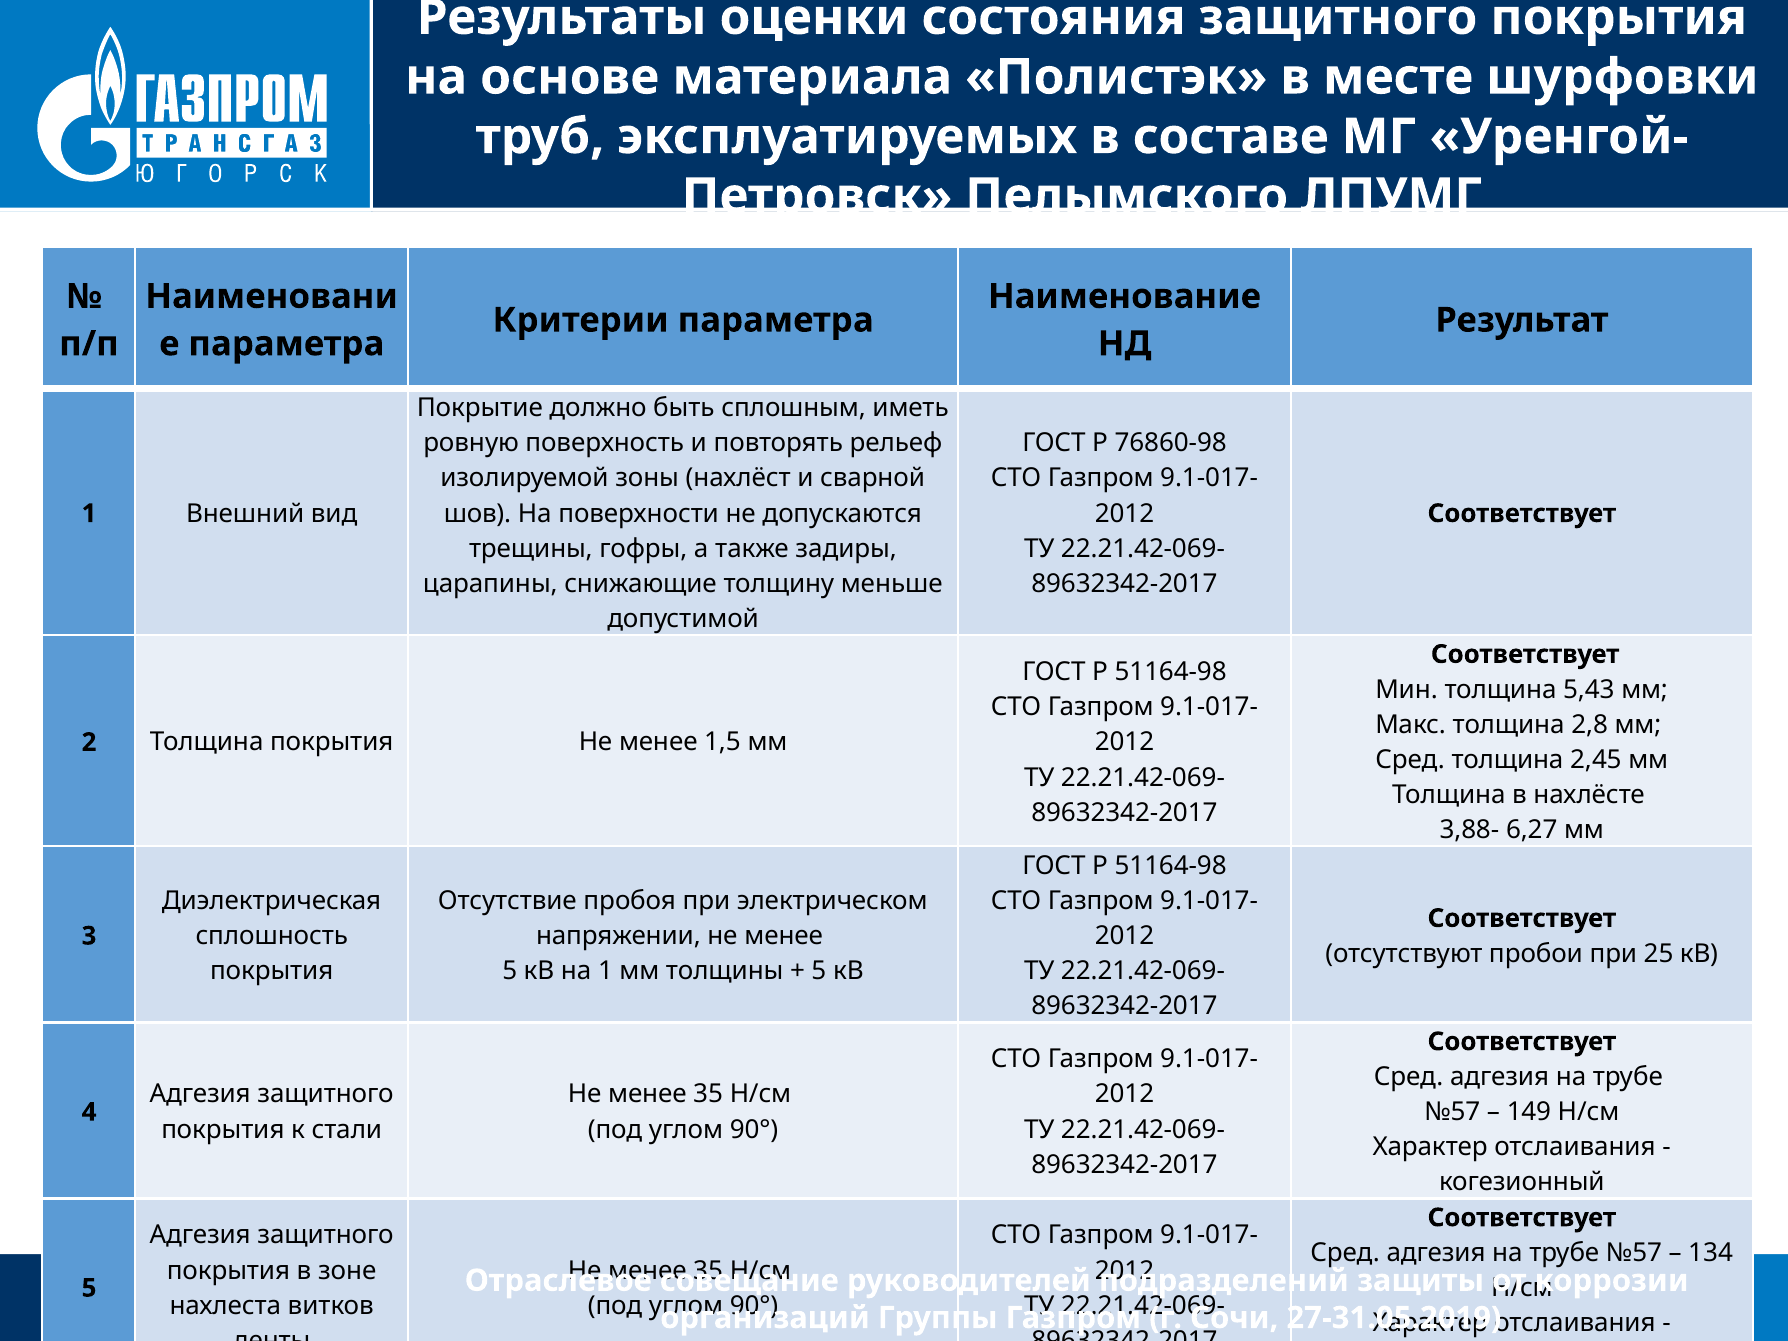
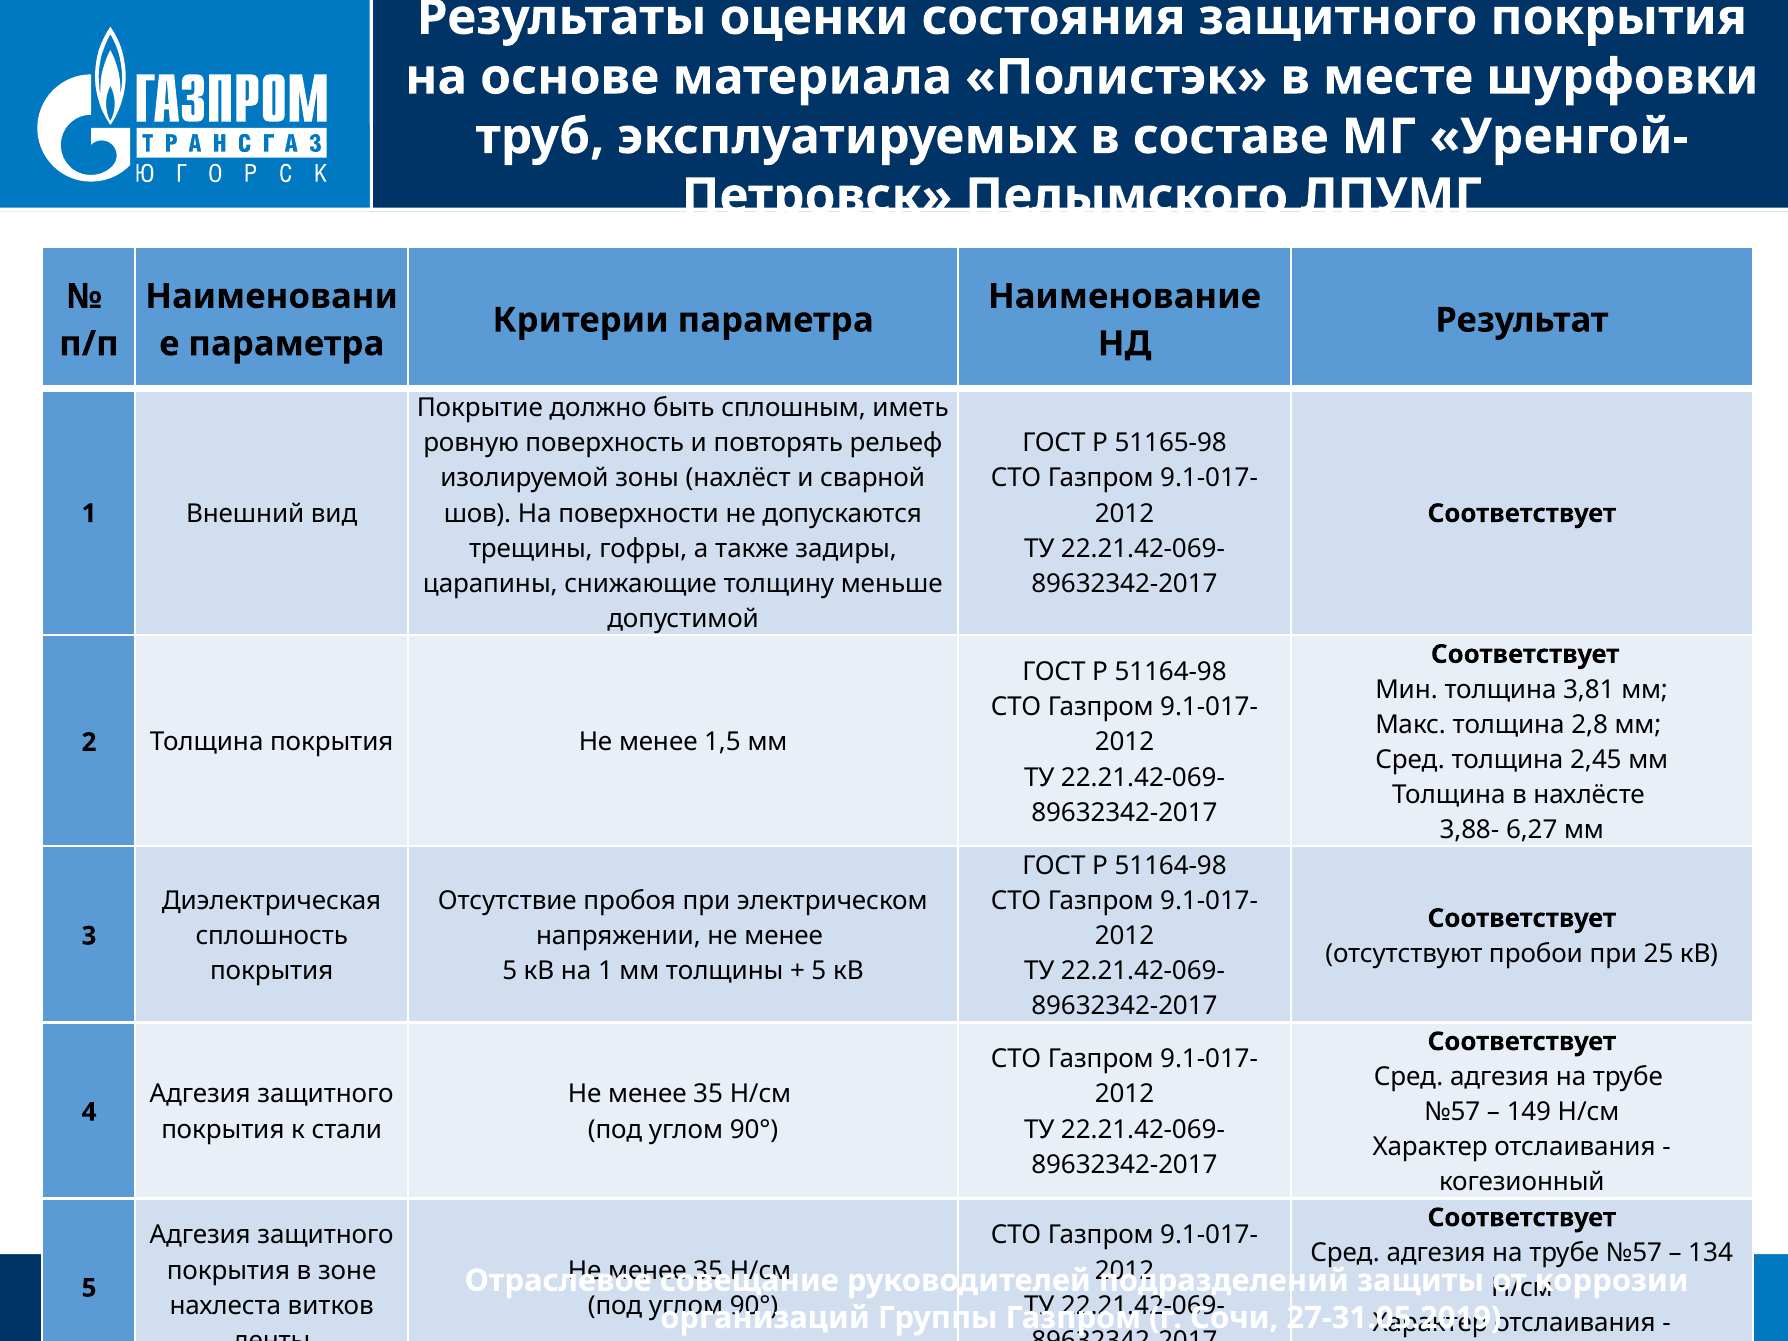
76860-98: 76860-98 -> 51165-98 (1171, 443)
5,43: 5,43 -> 3,81 (1589, 689)
